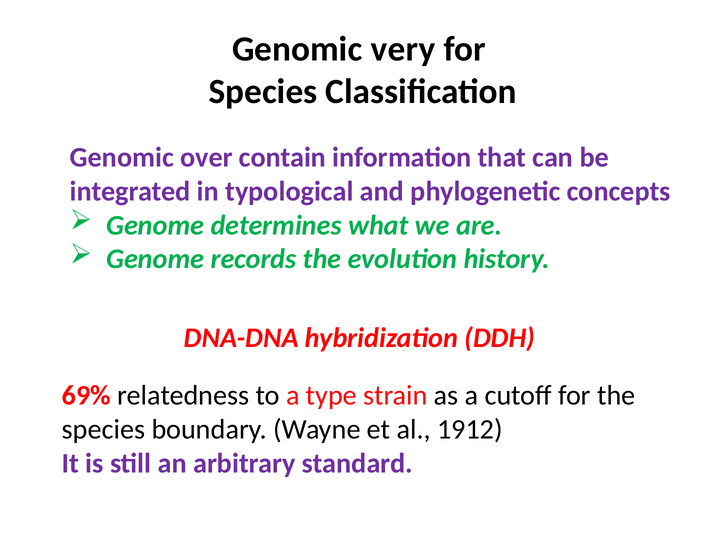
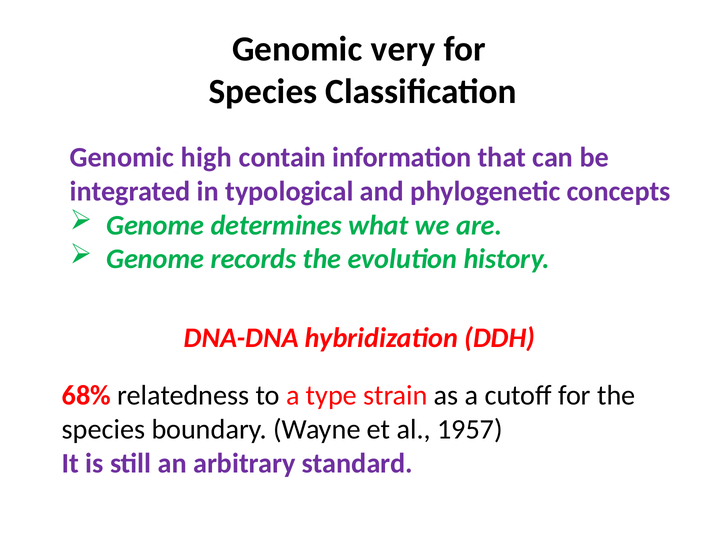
over: over -> high (206, 157)
69%: 69% -> 68% (86, 395)
1912: 1912 -> 1957 (470, 429)
